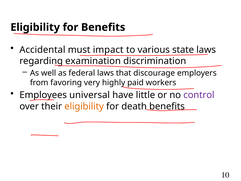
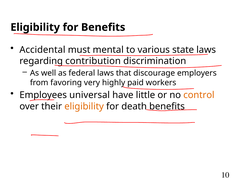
impact: impact -> mental (108, 50)
examination: examination -> contribution (93, 61)
control colour: purple -> orange (199, 95)
